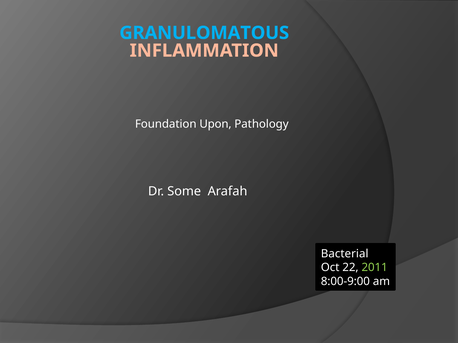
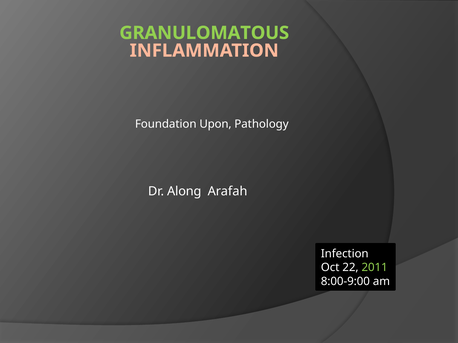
GRANULOMATOUS colour: light blue -> light green (204, 33)
Some: Some -> Along (184, 192)
Bacterial: Bacterial -> Infection (345, 254)
